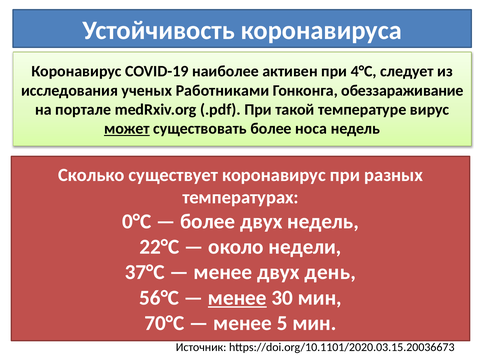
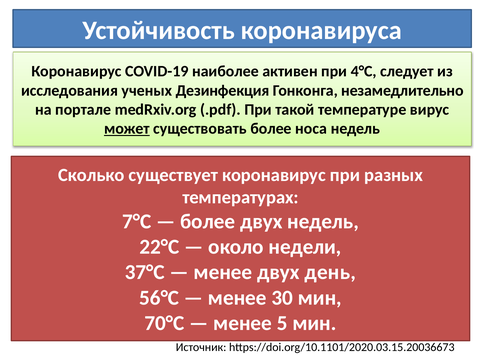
Работниками: Работниками -> Дезинфекция (223, 90)
обеззараживание: обеззараживание -> незамедлительно (402, 90)
0°C: 0°C -> 7°C (137, 221)
менее underline: present -> none (237, 298)
